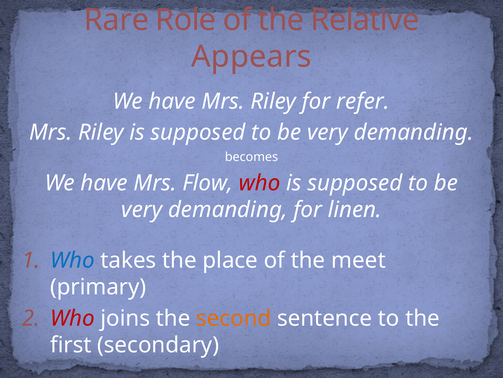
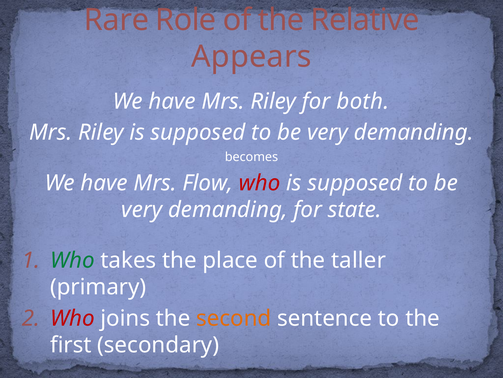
refer: refer -> both (363, 101)
linen: linen -> state (355, 209)
Who colour: blue -> green (72, 260)
meet: meet -> taller (358, 260)
